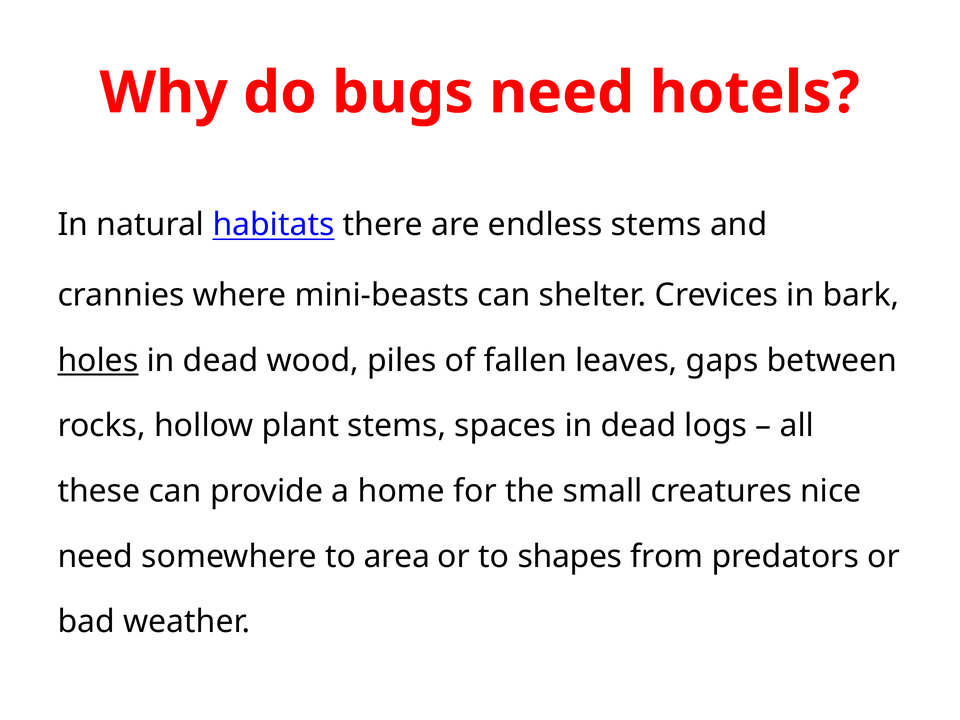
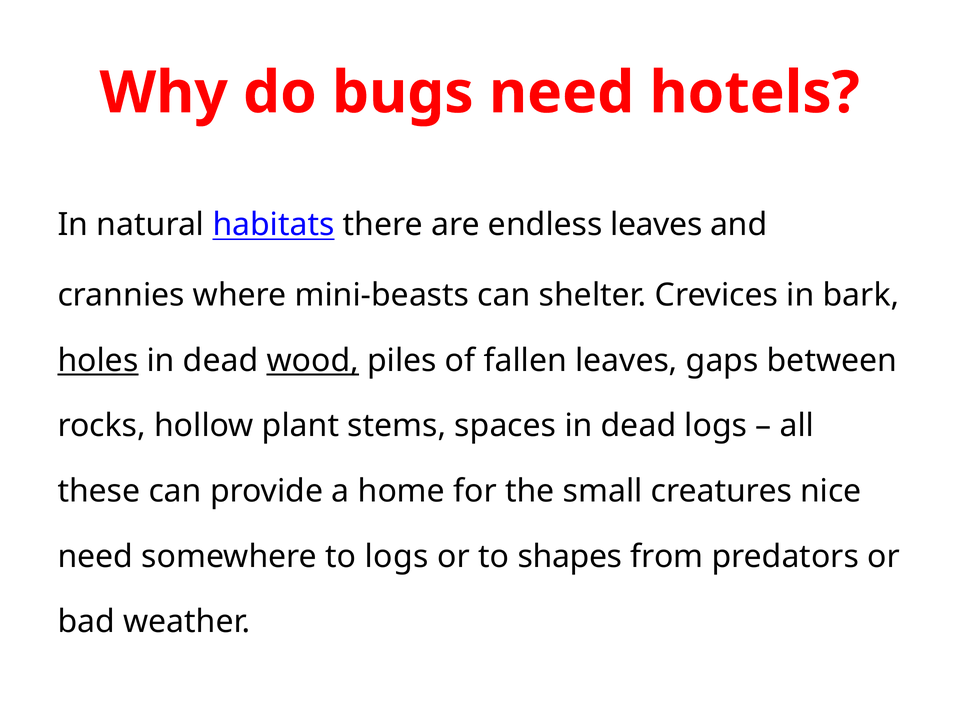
endless stems: stems -> leaves (656, 225)
wood underline: none -> present (313, 361)
to area: area -> logs (397, 556)
